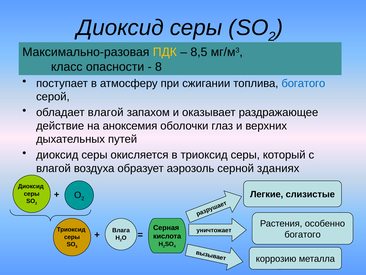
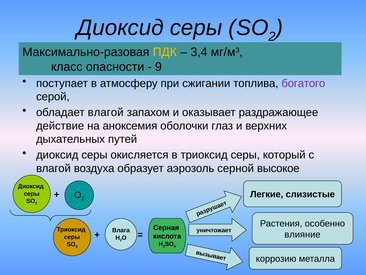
8,5: 8,5 -> 3,4 (199, 52)
8: 8 -> 9 (158, 67)
богатого colour: blue -> purple (303, 83)
зданиях: зданиях -> высокое (278, 168)
богатого: богатого -> влияние (303, 234)
